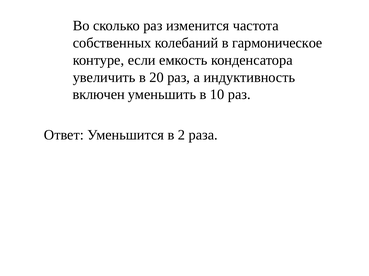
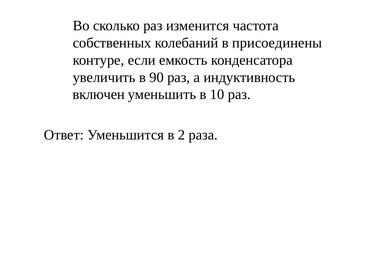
гармоническое: гармоническое -> присоединены (277, 43)
20: 20 -> 90 (157, 78)
